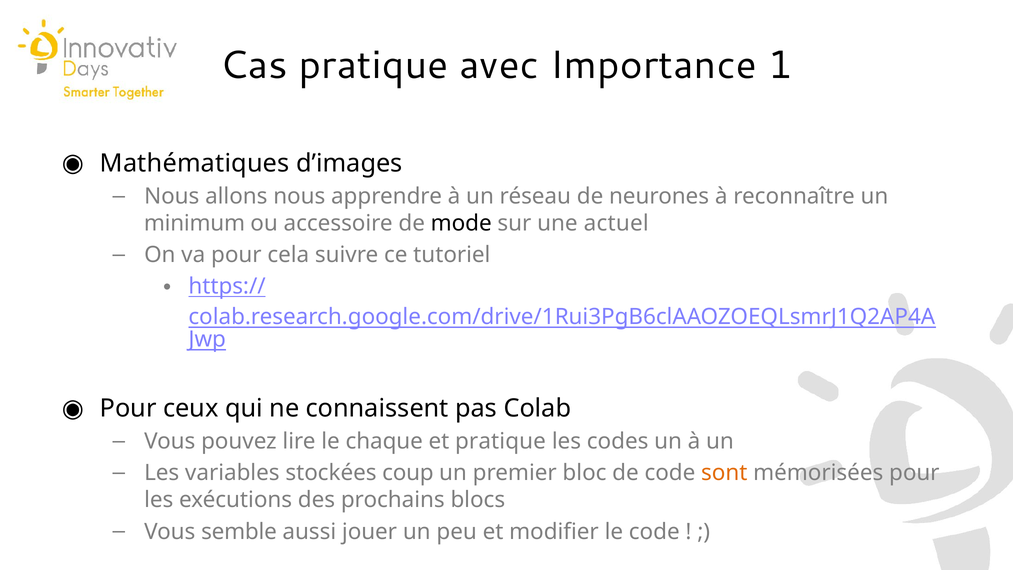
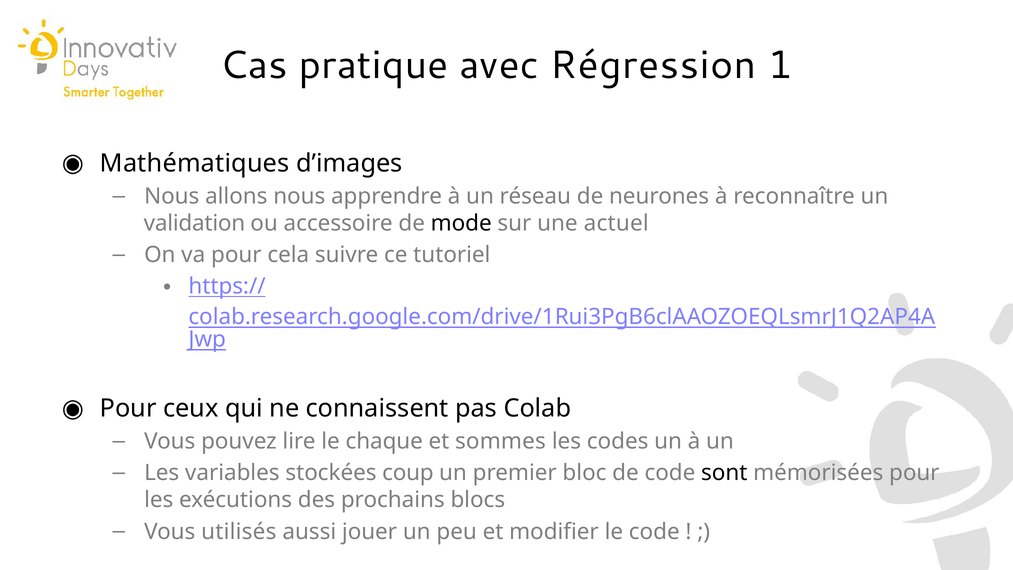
Importance: Importance -> Régression (653, 65)
minimum: minimum -> validation (194, 223)
et pratique: pratique -> sommes (500, 441)
sont colour: orange -> black (724, 473)
semble: semble -> utilisés (239, 531)
